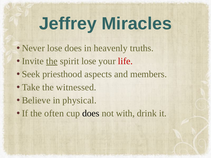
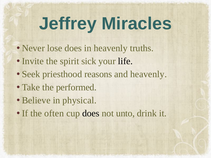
the underline: present -> none (52, 61)
spirit lose: lose -> sick (89, 61)
life colour: red -> black (125, 61)
aspects: aspects -> reasons (98, 74)
and members: members -> heavenly (149, 74)
witnessed: witnessed -> performed (76, 87)
with: with -> unto (125, 114)
